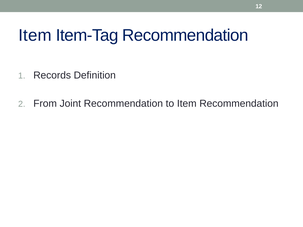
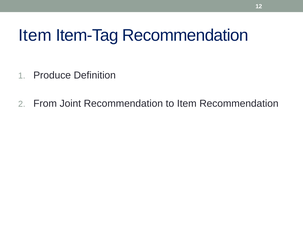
Records: Records -> Produce (52, 75)
